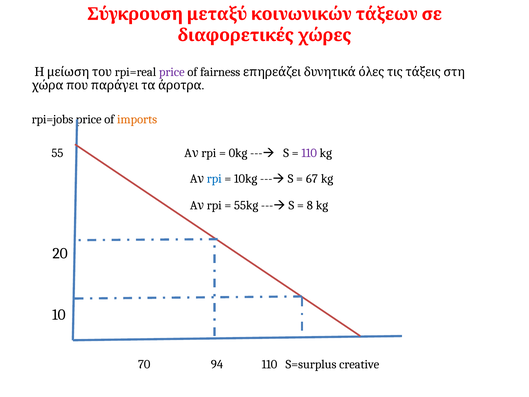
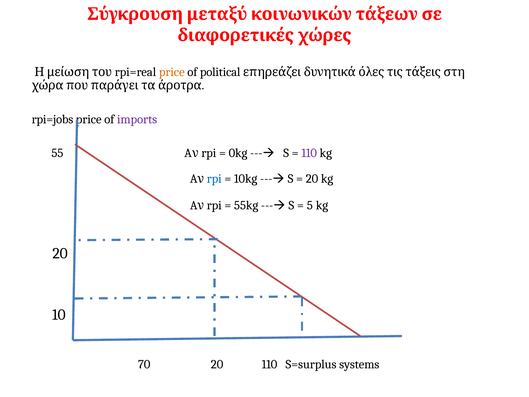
price colour: purple -> orange (172, 72)
fairness: fairness -> political (220, 72)
imports colour: orange -> purple (137, 119)
67: 67 -> 20 (312, 179)
8: 8 -> 5 (310, 205)
70 94: 94 -> 20 (217, 364)
creative: creative -> systems (359, 364)
